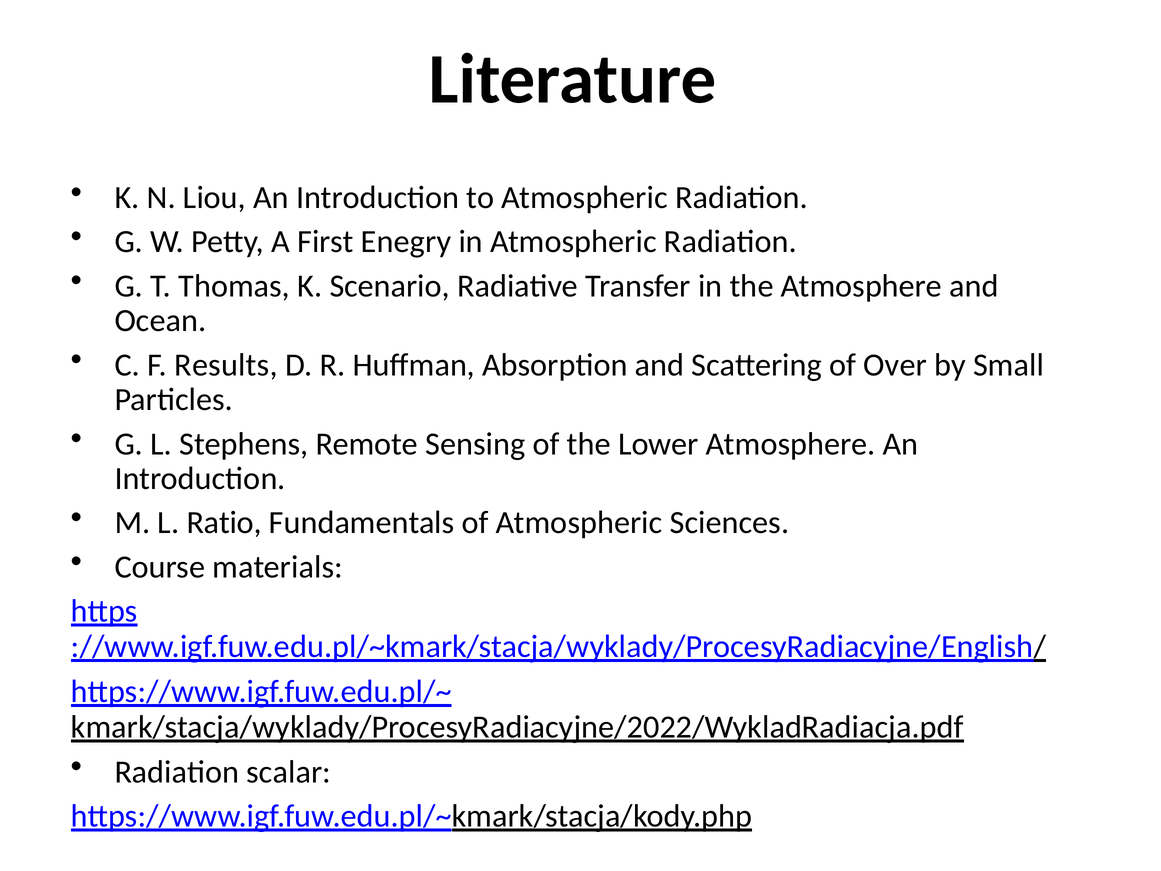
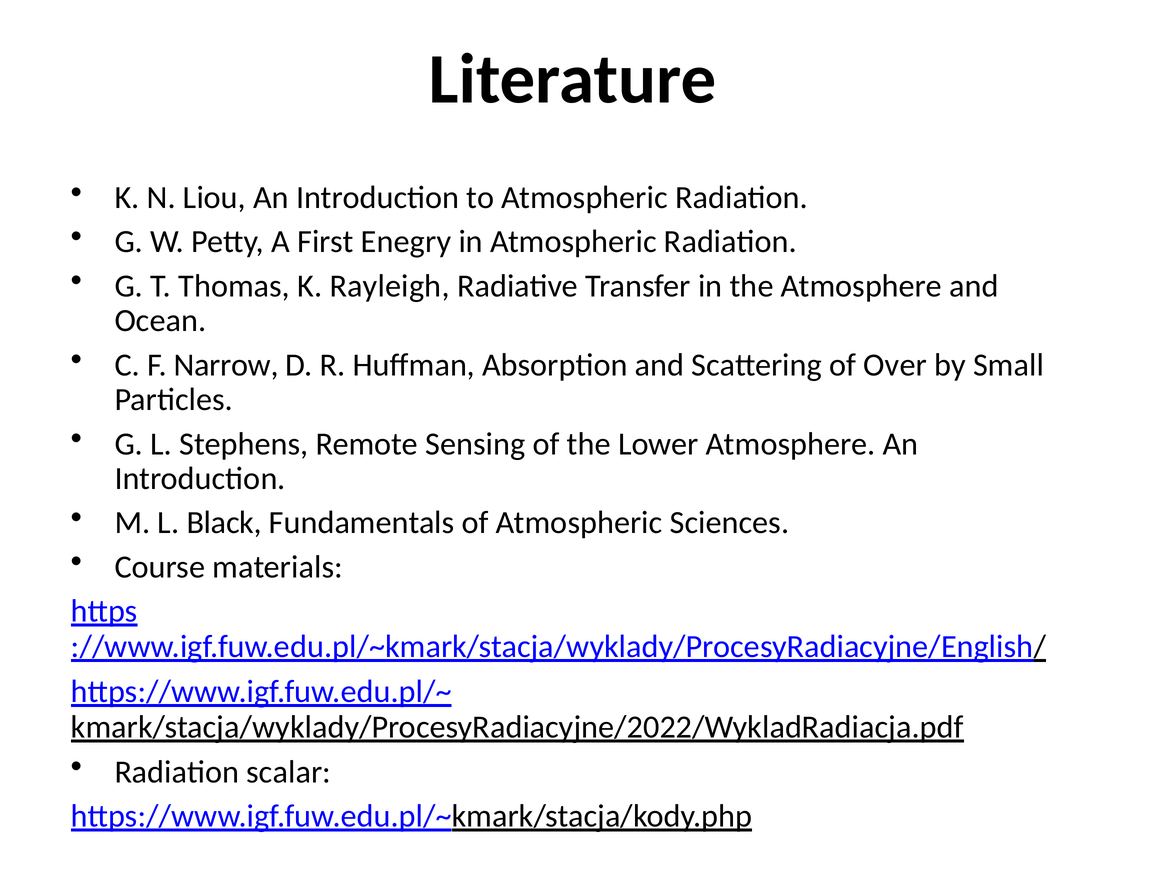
Scenario: Scenario -> Rayleigh (390, 286)
Results: Results -> Narrow (226, 365)
Ratio: Ratio -> Black (224, 523)
